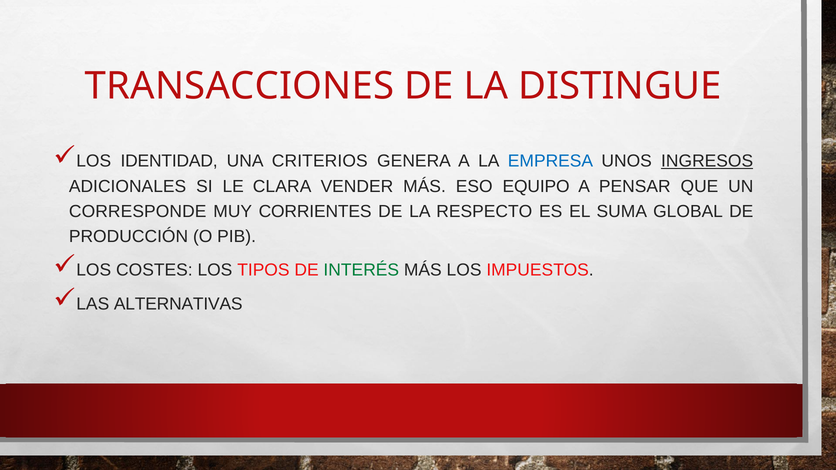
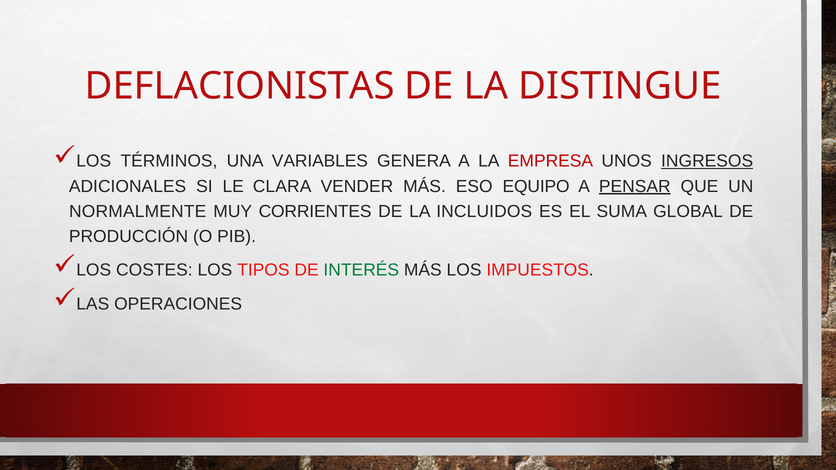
TRANSACCIONES: TRANSACCIONES -> DEFLACIONISTAS (240, 86)
IDENTIDAD: IDENTIDAD -> TÉRMINOS (169, 161)
CRITERIOS: CRITERIOS -> VARIABLES (320, 161)
EMPRESA colour: blue -> red (550, 161)
PENSAR underline: none -> present (635, 186)
CORRESPONDE: CORRESPONDE -> NORMALMENTE (138, 211)
RESPECTO: RESPECTO -> INCLUIDOS (484, 211)
ALTERNATIVAS: ALTERNATIVAS -> OPERACIONES (178, 304)
